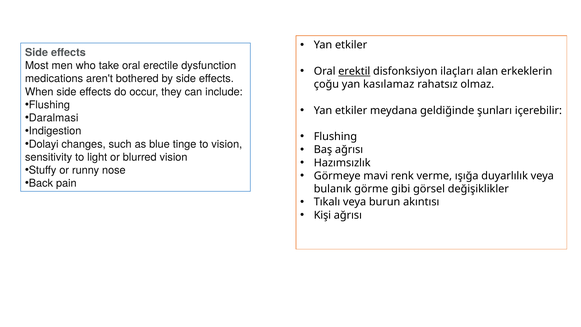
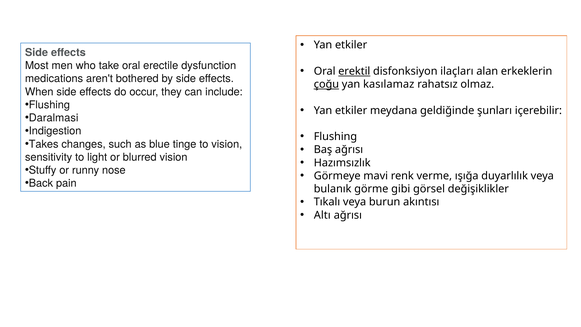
çoğu underline: none -> present (326, 84)
Dolayi: Dolayi -> Takes (44, 144)
Kişi: Kişi -> Altı (322, 215)
